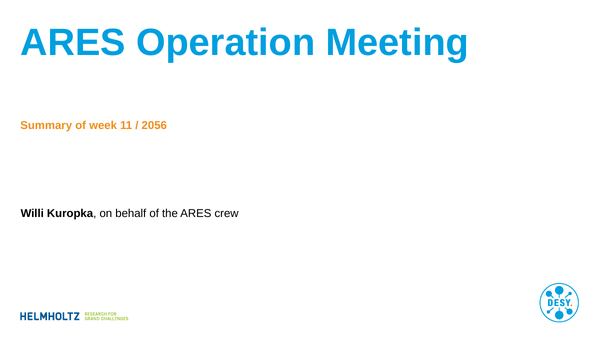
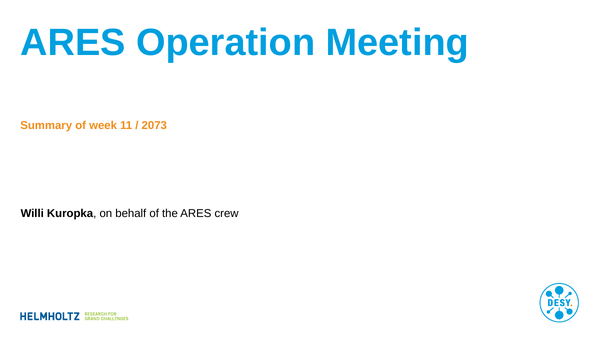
2056: 2056 -> 2073 (154, 125)
